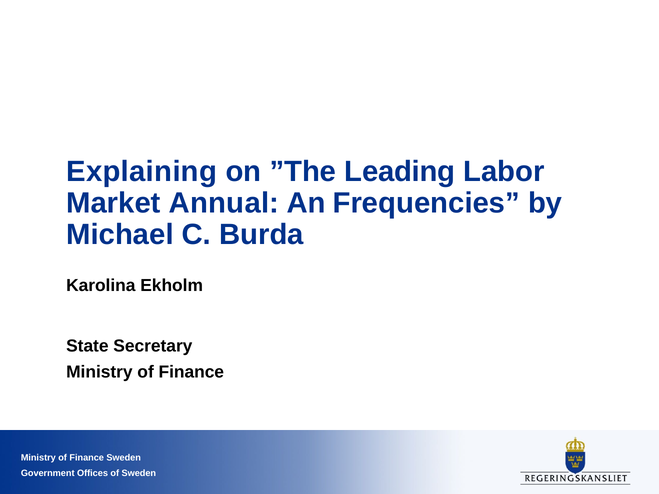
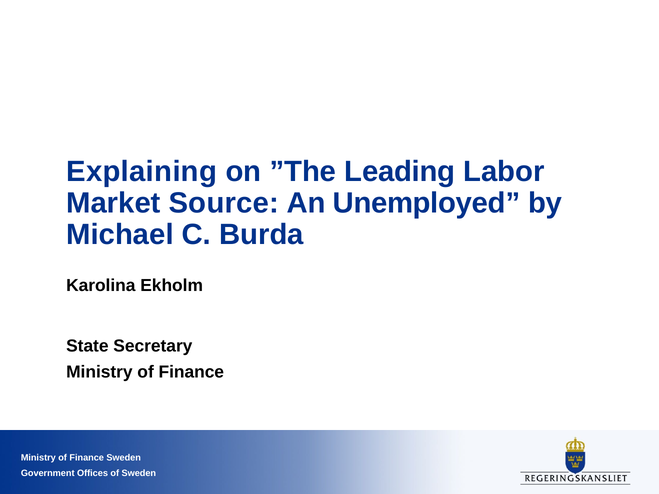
Annual: Annual -> Source (224, 203)
Frequencies: Frequencies -> Unemployed (426, 203)
